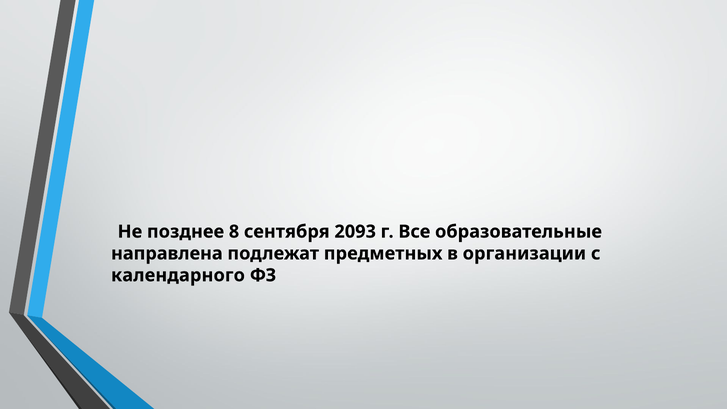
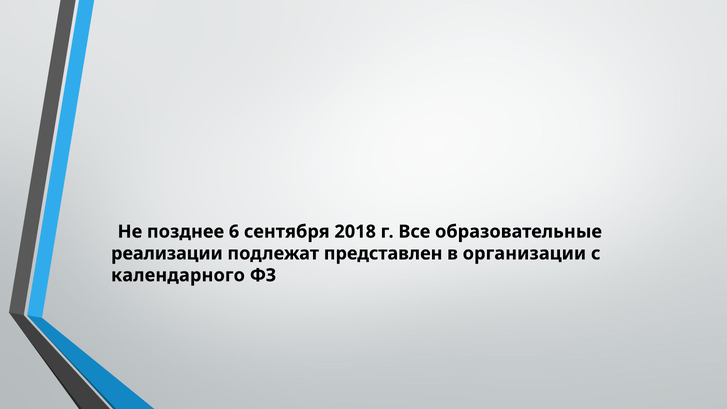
8: 8 -> 6 (234, 232)
2093: 2093 -> 2018 (355, 232)
направлена: направлена -> реализации (167, 253)
предметных: предметных -> представлен (383, 253)
